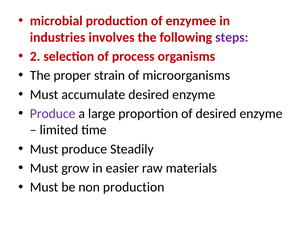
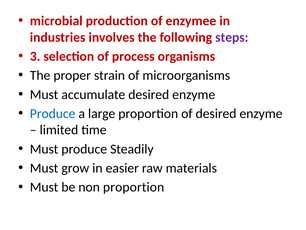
2: 2 -> 3 (35, 56)
Produce colour: purple -> blue (53, 113)
non production: production -> proportion (134, 187)
